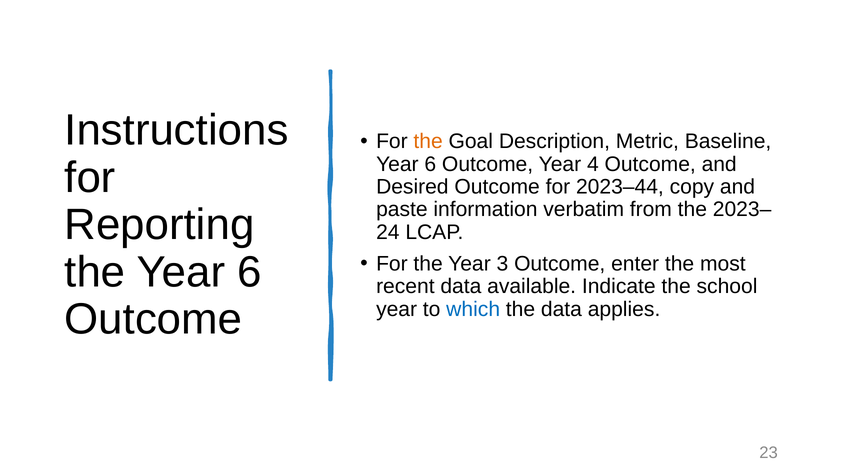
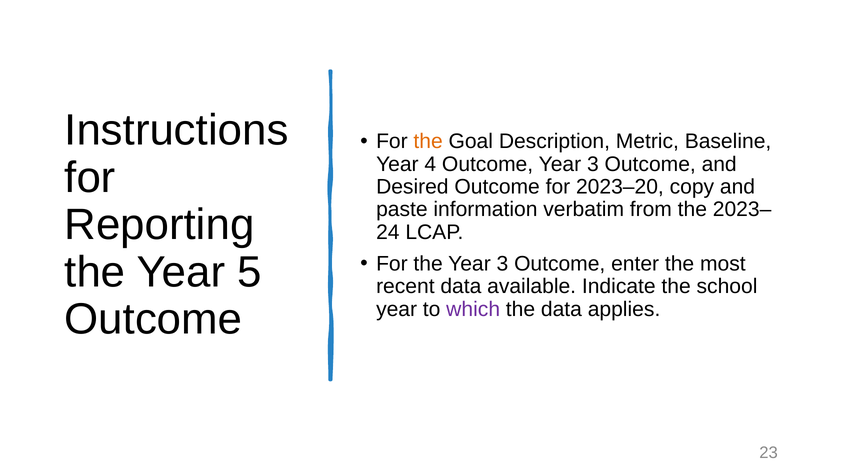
6: 6 -> 4 (430, 164)
Outcome Year 4: 4 -> 3 (593, 164)
2023–44: 2023–44 -> 2023–20 (620, 187)
the Year 6: 6 -> 5 (250, 273)
which colour: blue -> purple (473, 309)
